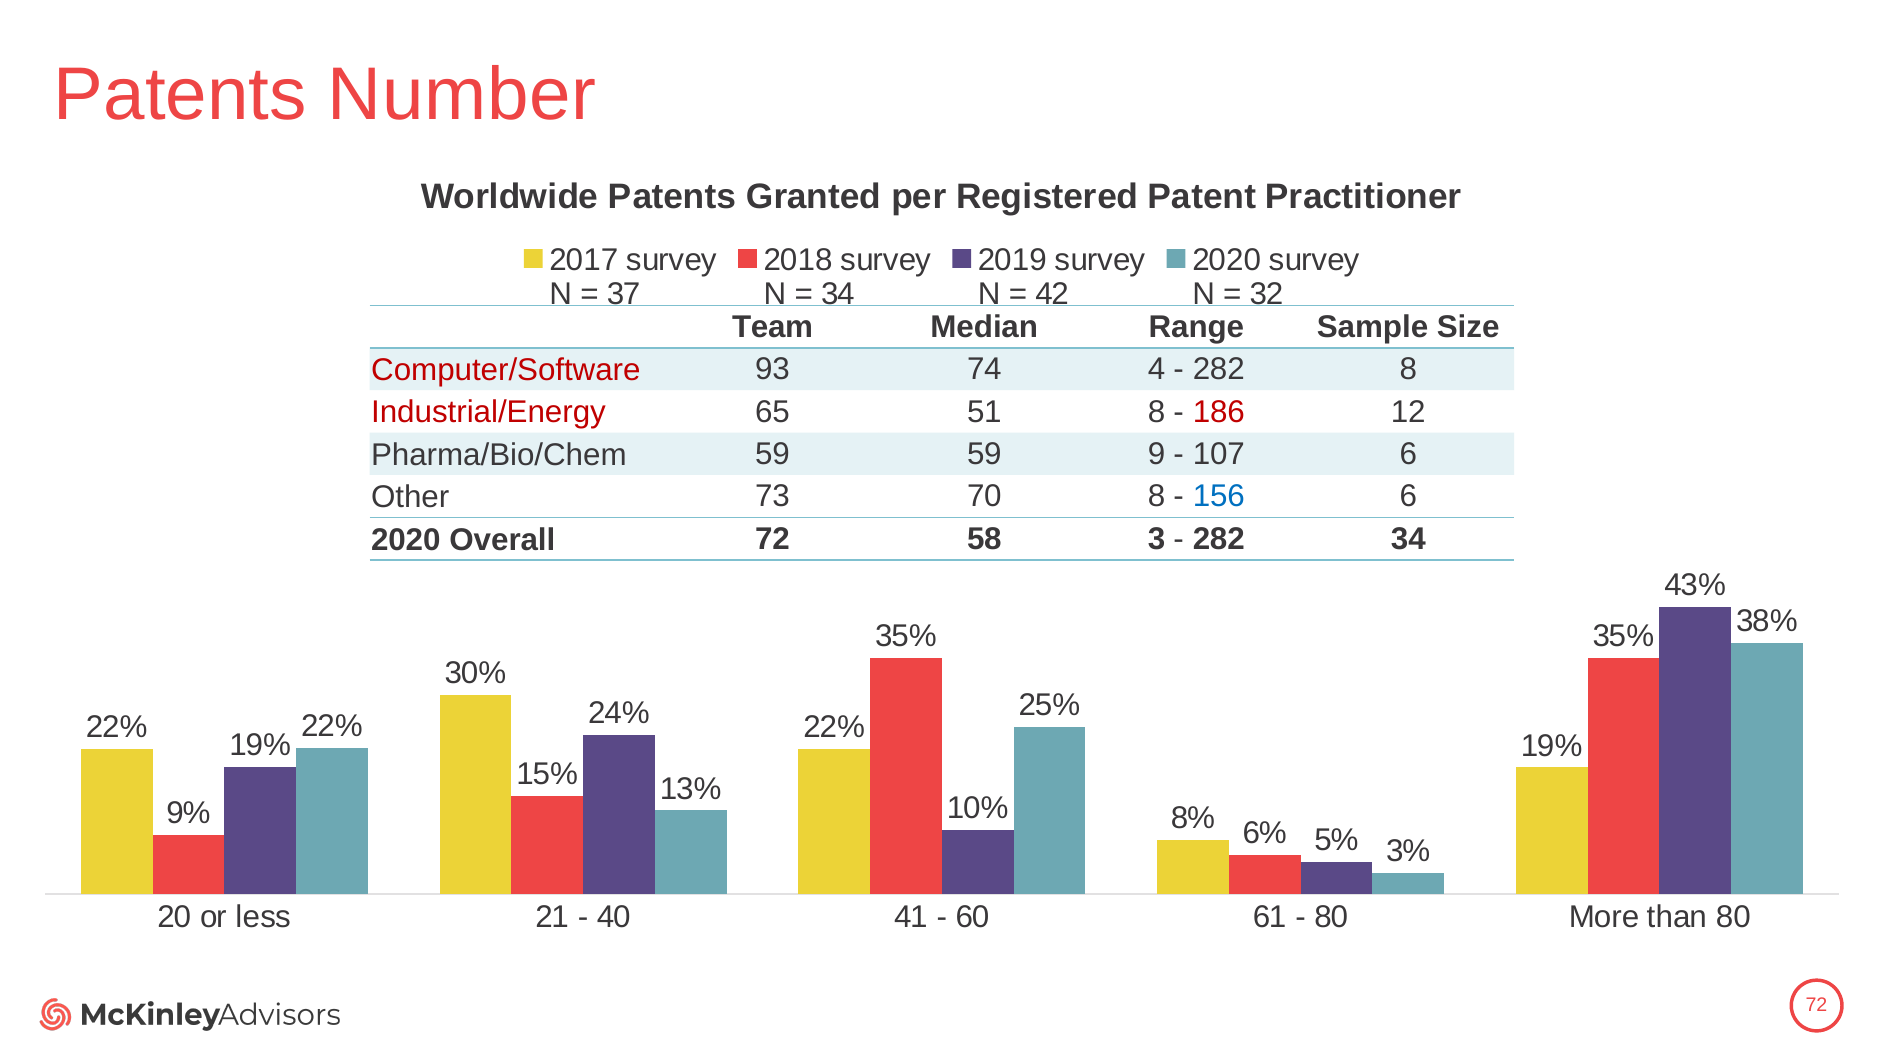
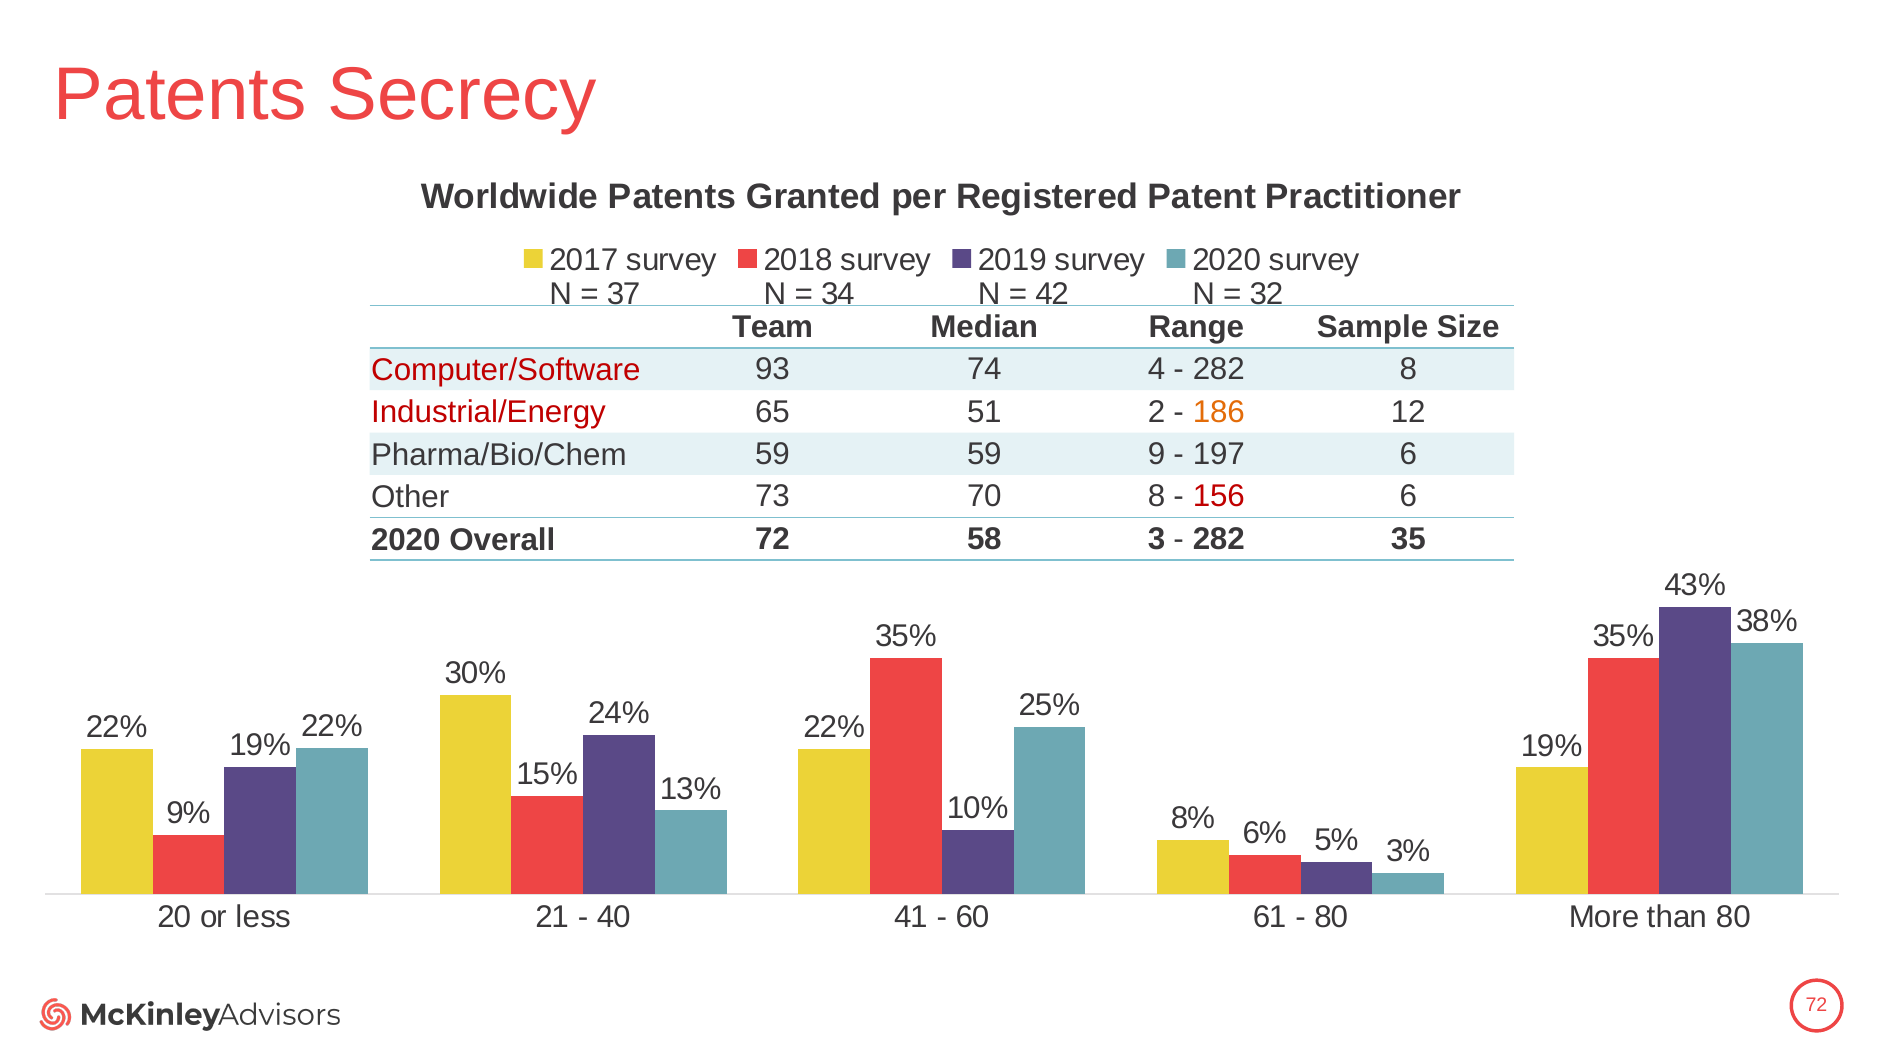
Number: Number -> Secrecy (462, 95)
51 8: 8 -> 2 (1157, 412)
186 colour: red -> orange (1219, 412)
107: 107 -> 197 (1219, 454)
156 colour: blue -> red (1219, 496)
282 34: 34 -> 35 (1408, 539)
